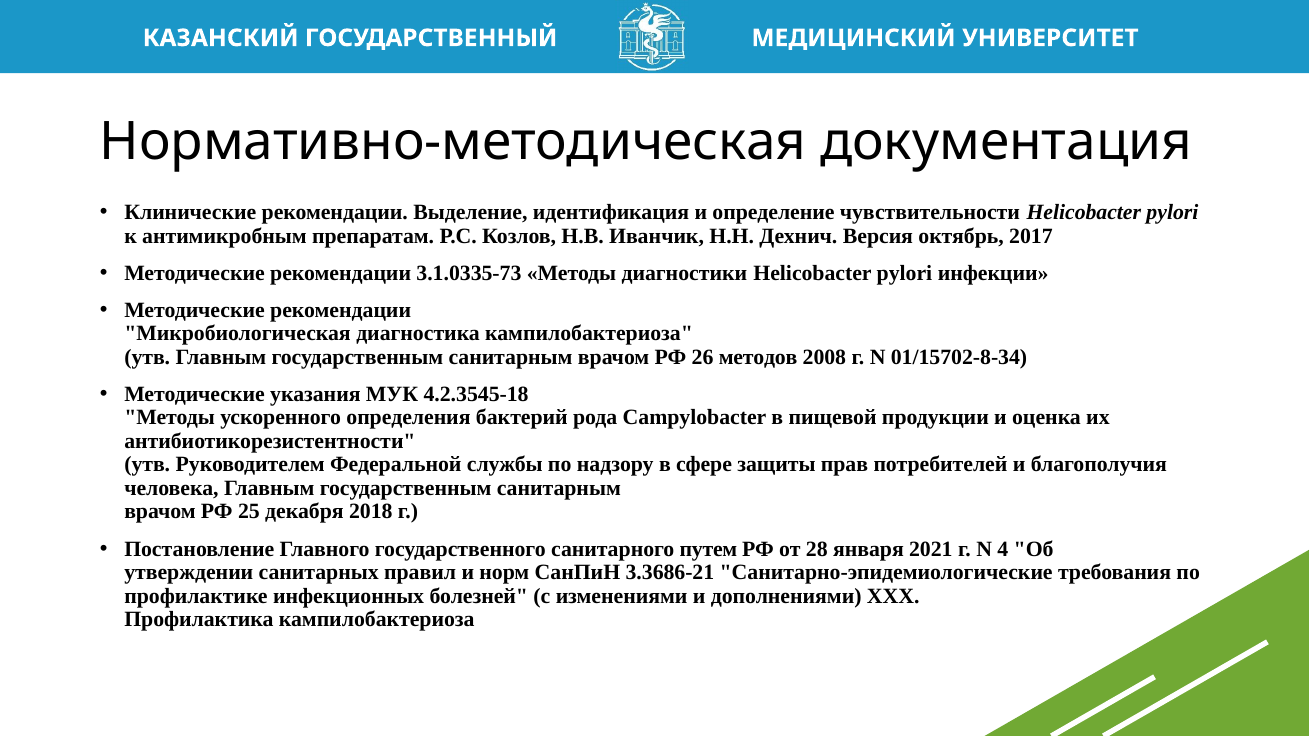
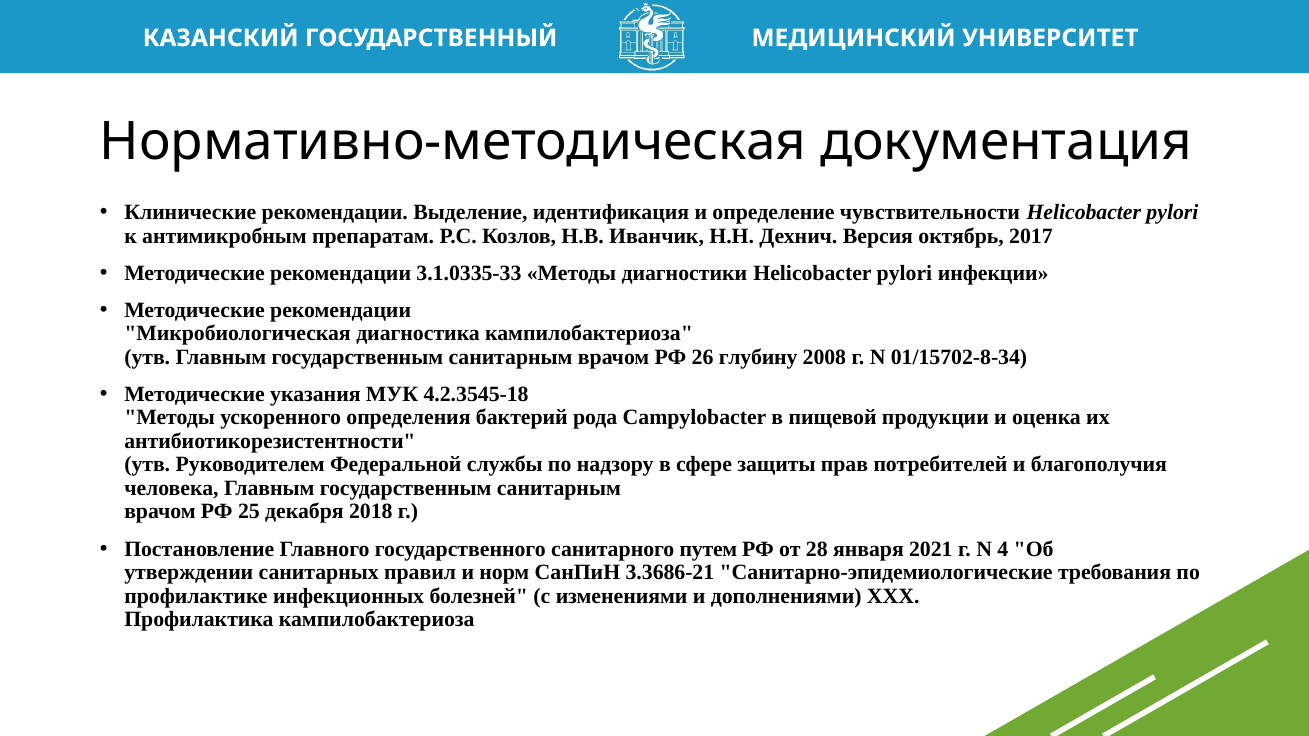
3.1.0335-73: 3.1.0335-73 -> 3.1.0335-33 (469, 273)
методов: методов -> глубину (758, 357)
